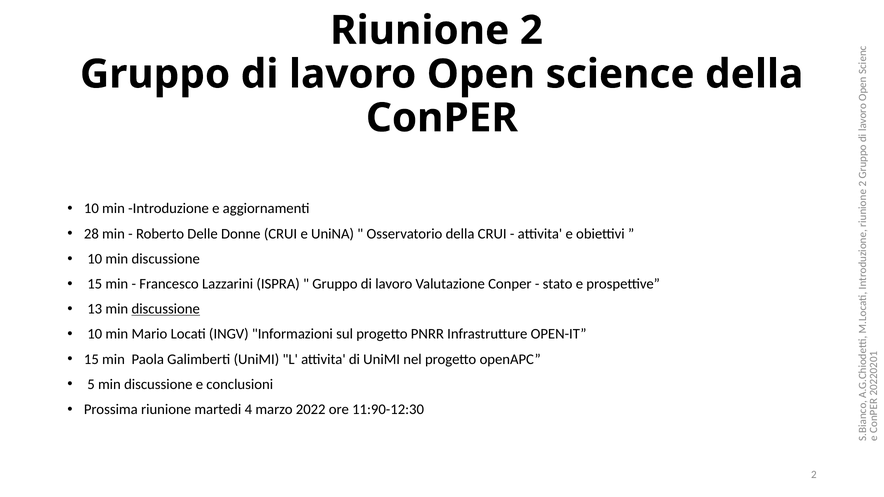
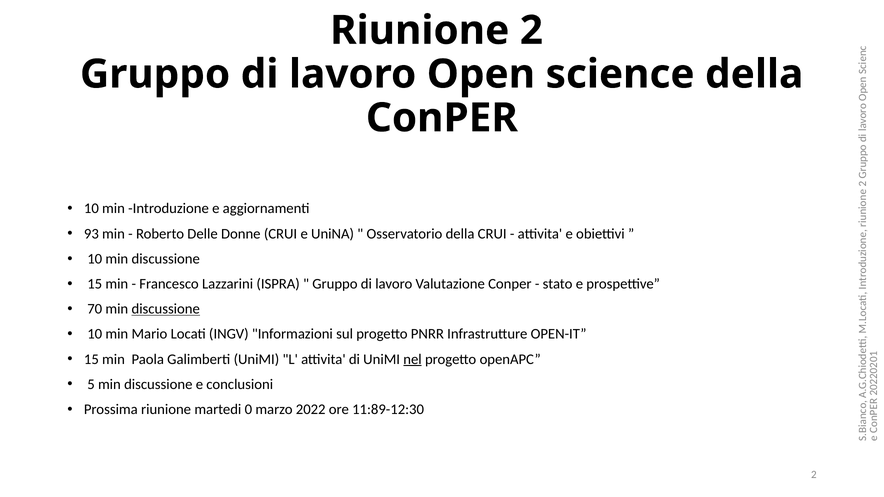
28: 28 -> 93 (91, 234)
13: 13 -> 70 (95, 309)
nel underline: none -> present (412, 359)
martedi 4: 4 -> 0 (248, 410)
11:90-12:30: 11:90-12:30 -> 11:89-12:30 (388, 410)
